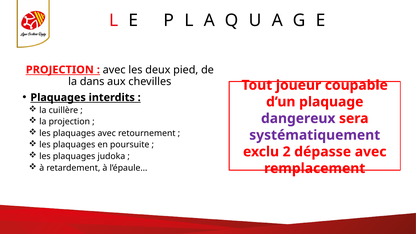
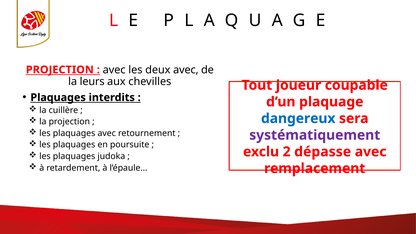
deux pied: pied -> avec (186, 70)
dans: dans -> leurs (92, 81)
dangereux colour: purple -> blue (298, 118)
